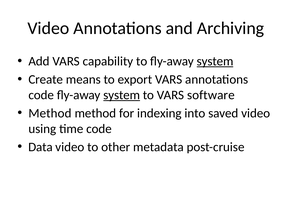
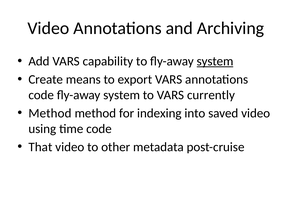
system underline: present -> none (122, 95)
software: software -> currently (211, 95)
Data: Data -> That (40, 147)
